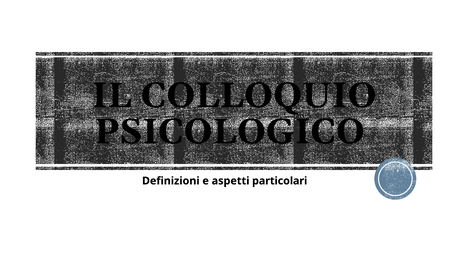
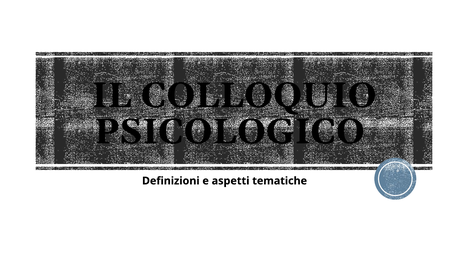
particolari: particolari -> tematiche (280, 181)
